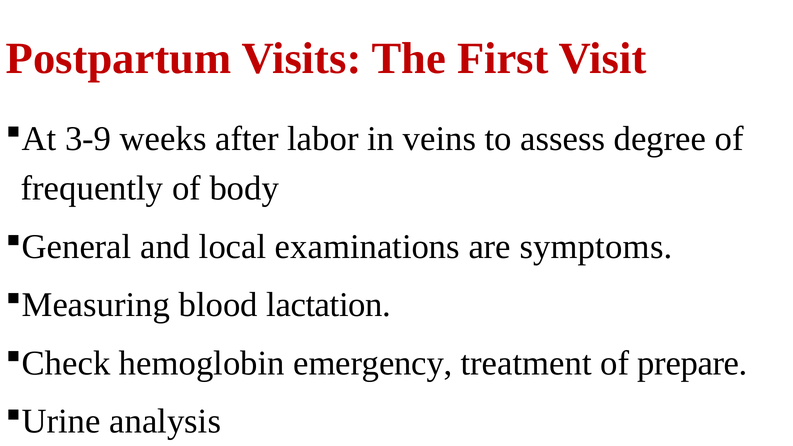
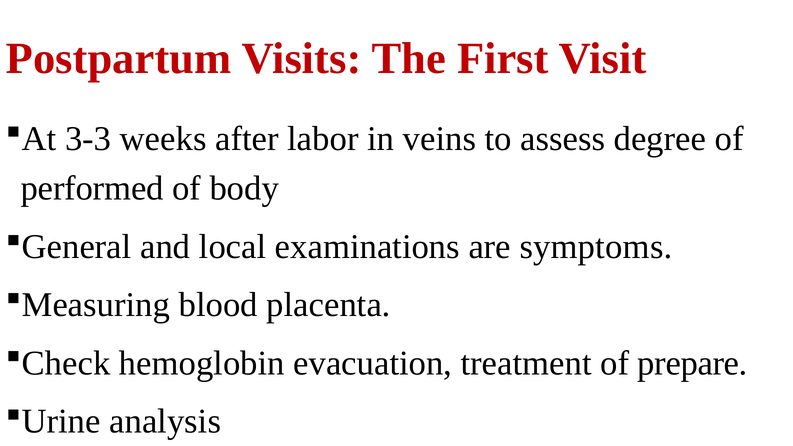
3-9: 3-9 -> 3-3 (88, 139)
frequently: frequently -> performed (92, 189)
lactation: lactation -> placenta (329, 305)
emergency: emergency -> evacuation (373, 363)
